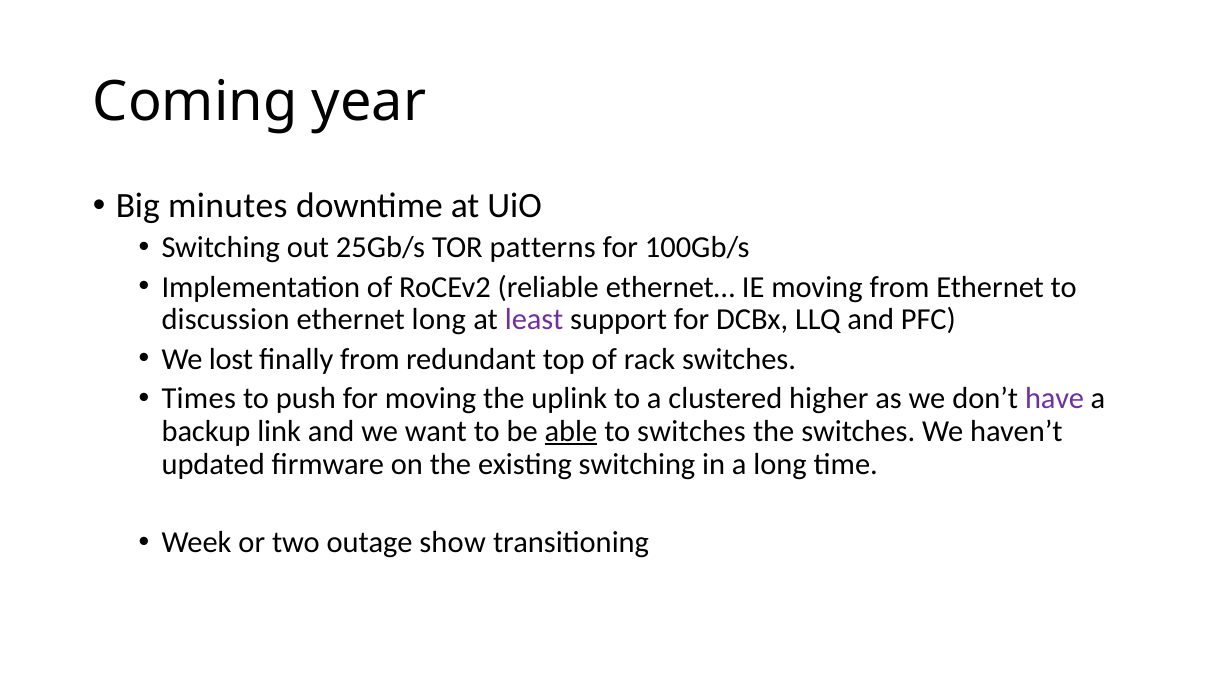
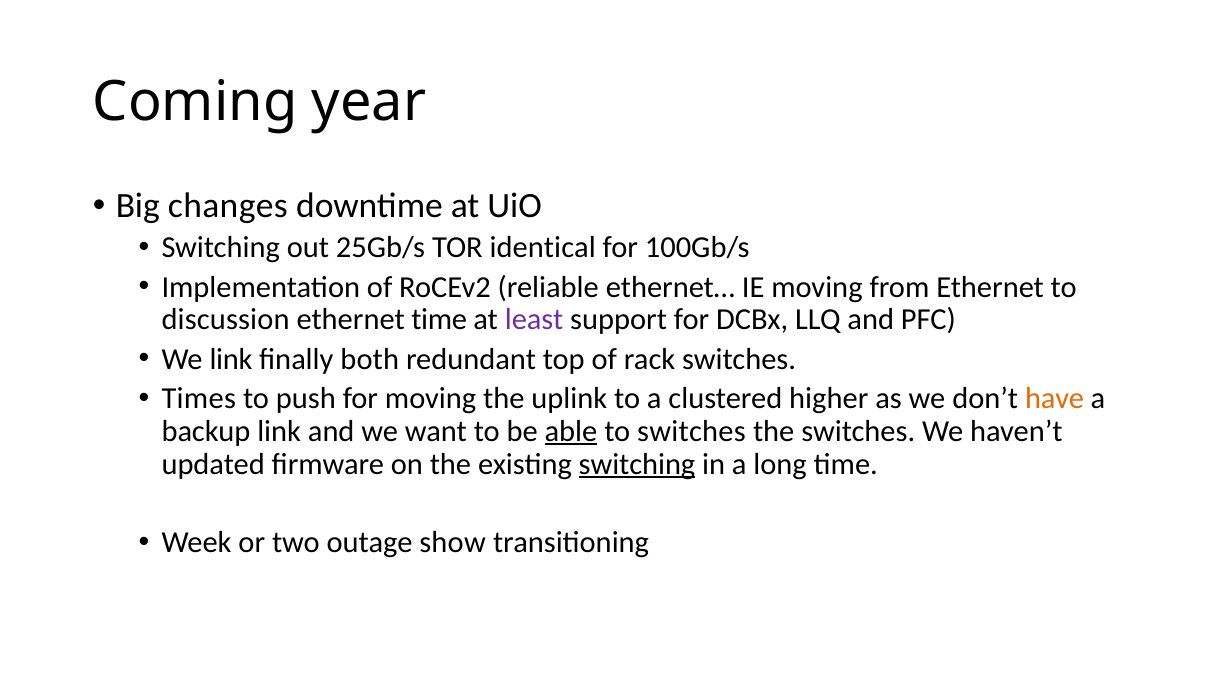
minutes: minutes -> changes (228, 206)
patterns: patterns -> identical (543, 248)
ethernet long: long -> time (439, 320)
We lost: lost -> link (231, 359)
finally from: from -> both (370, 359)
have colour: purple -> orange (1055, 399)
switching underline: none -> present (637, 465)
